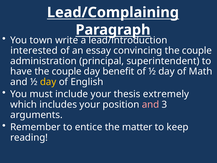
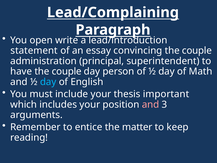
town: town -> open (41, 40)
interested: interested -> statement (34, 51)
benefit: benefit -> person (118, 71)
day colour: yellow -> light blue (48, 82)
extremely: extremely -> important (166, 94)
